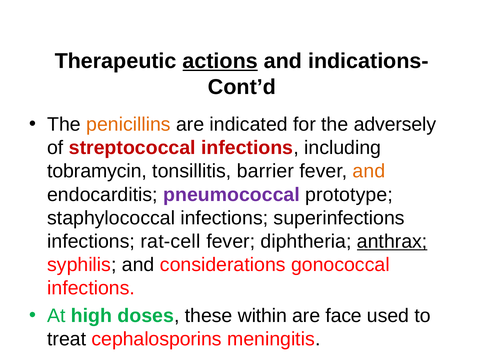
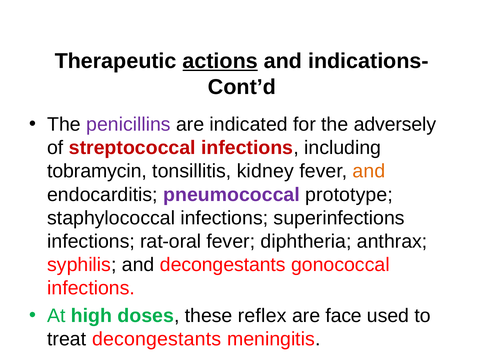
penicillins colour: orange -> purple (128, 124)
barrier: barrier -> kidney (265, 171)
rat-cell: rat-cell -> rat-oral (171, 241)
anthrax underline: present -> none (392, 241)
and considerations: considerations -> decongestants (223, 265)
within: within -> reflex (262, 316)
treat cephalosporins: cephalosporins -> decongestants (157, 339)
